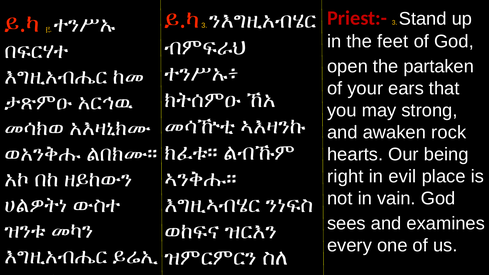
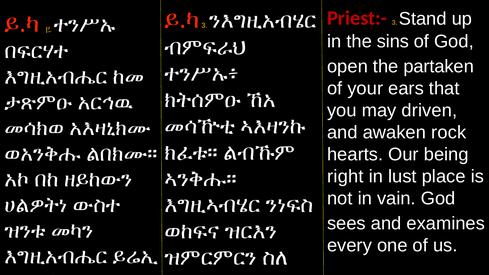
feet: feet -> sins (393, 41)
strong: strong -> driven (429, 110)
evil: evil -> lust (402, 176)
